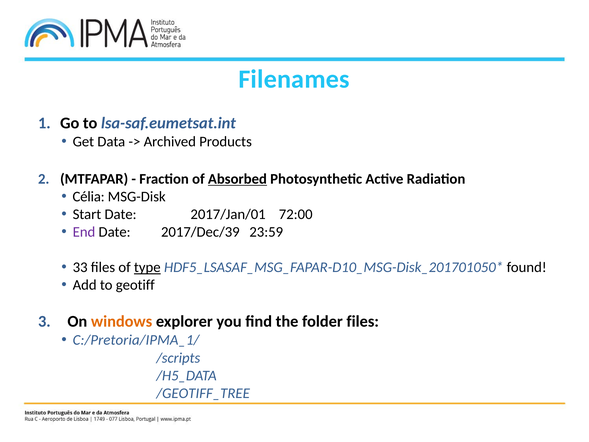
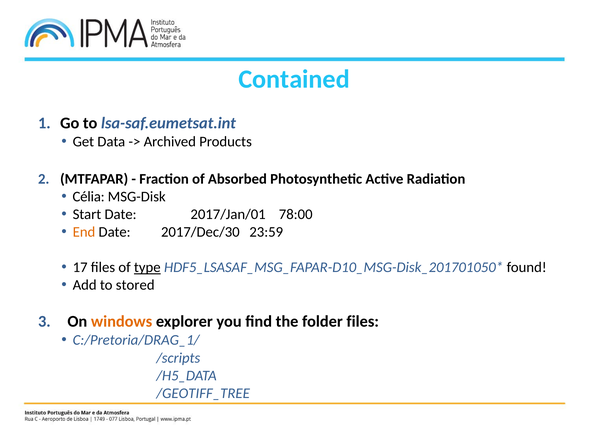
Filenames: Filenames -> Contained (294, 79)
Absorbed underline: present -> none (237, 179)
72:00: 72:00 -> 78:00 (296, 214)
End colour: purple -> orange (84, 232)
2017/Dec/39: 2017/Dec/39 -> 2017/Dec/30 (200, 232)
33: 33 -> 17 (80, 267)
geotiff: geotiff -> stored (135, 285)
C:/Pretoria/IPMA_1/: C:/Pretoria/IPMA_1/ -> C:/Pretoria/DRAG_1/ (136, 340)
